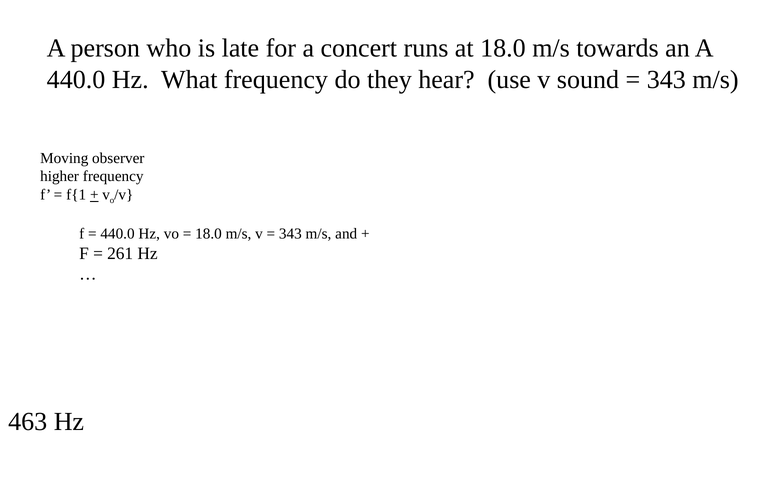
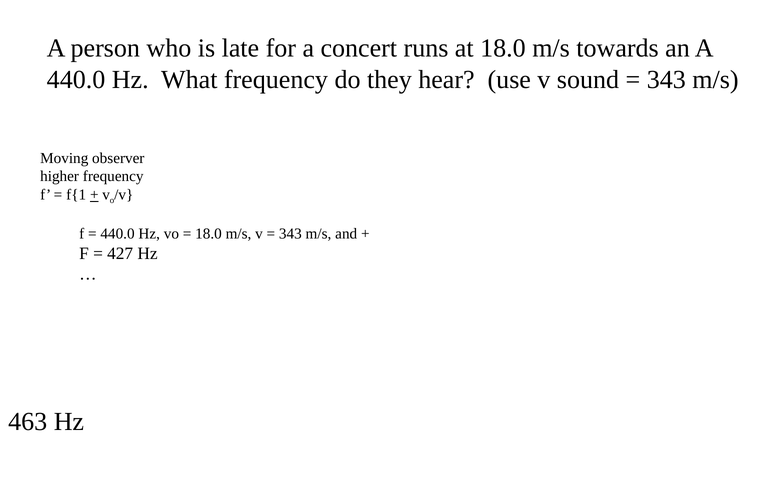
261: 261 -> 427 (120, 253)
